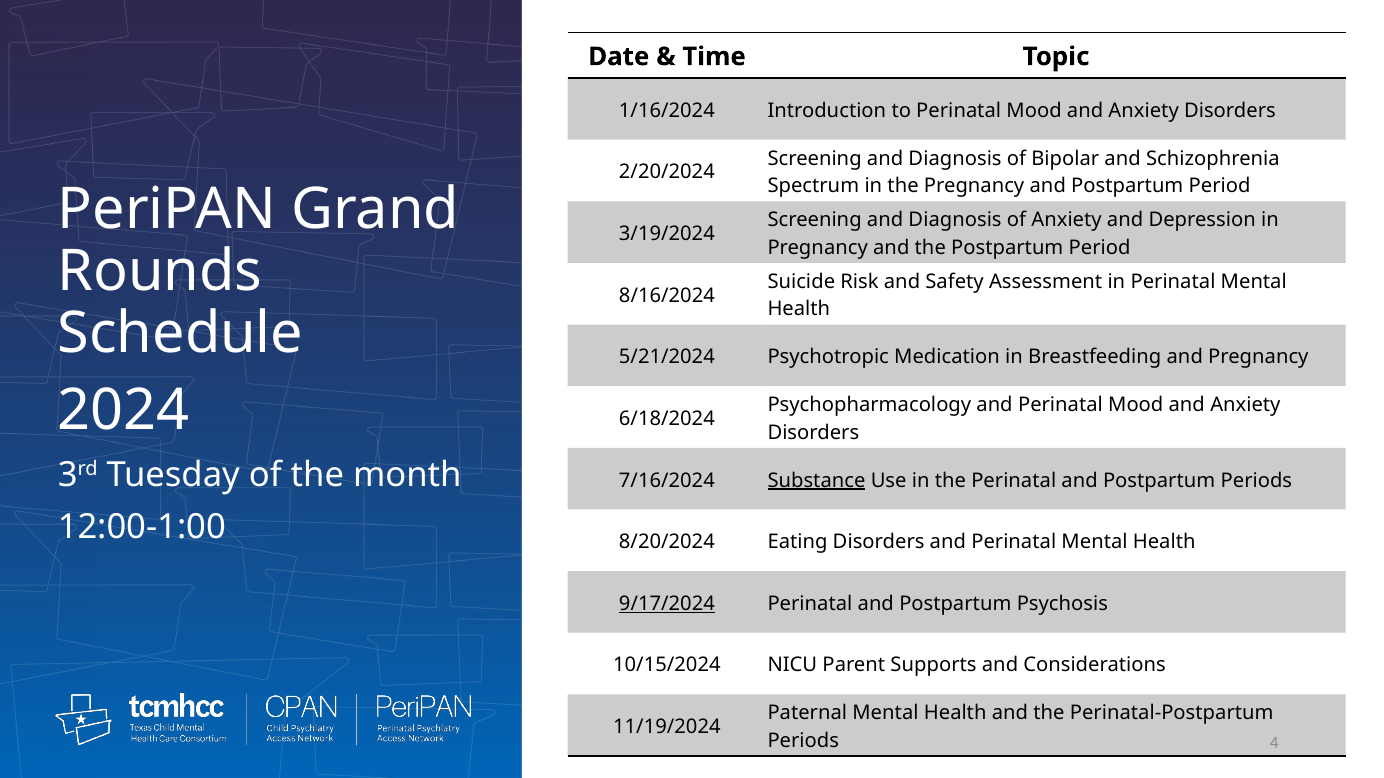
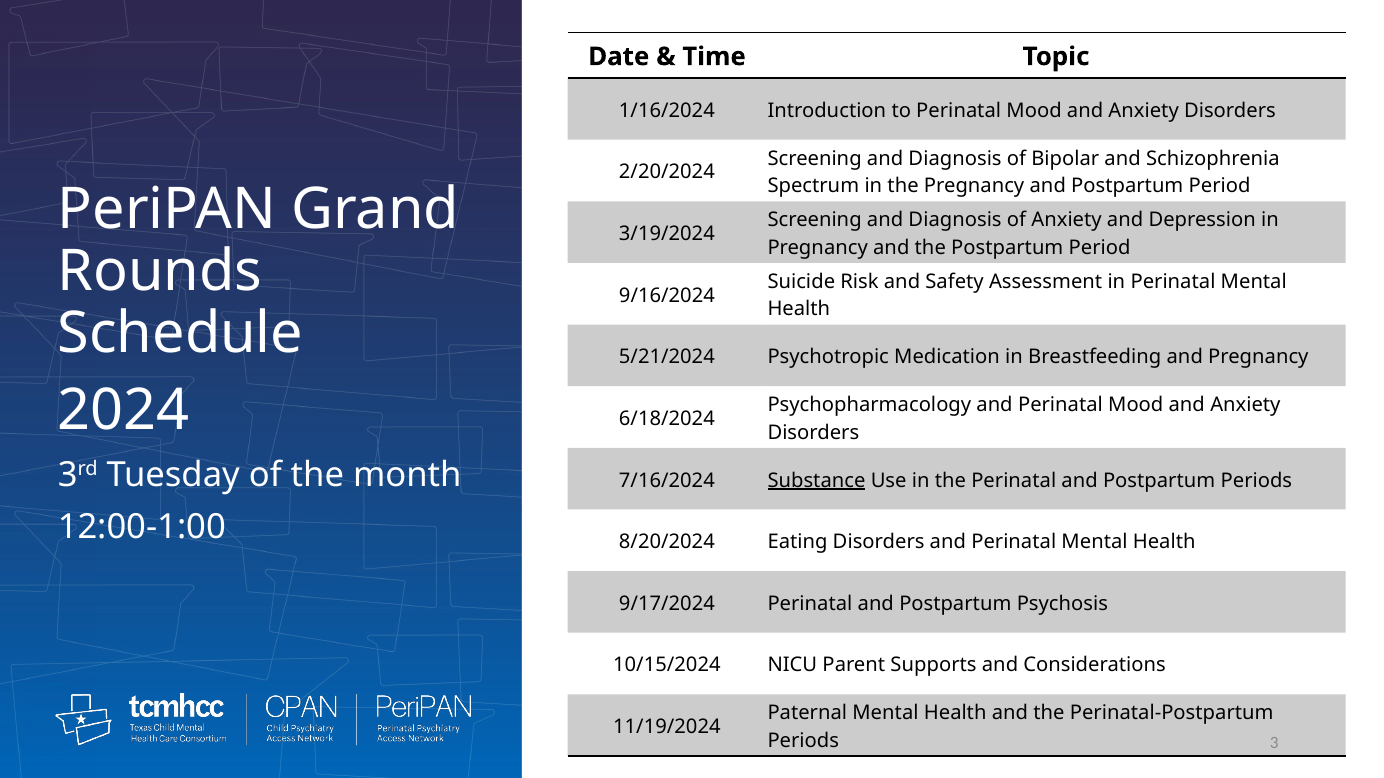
8/16/2024: 8/16/2024 -> 9/16/2024 (667, 296)
9/17/2024 underline: present -> none (667, 604)
4: 4 -> 3 (1274, 743)
